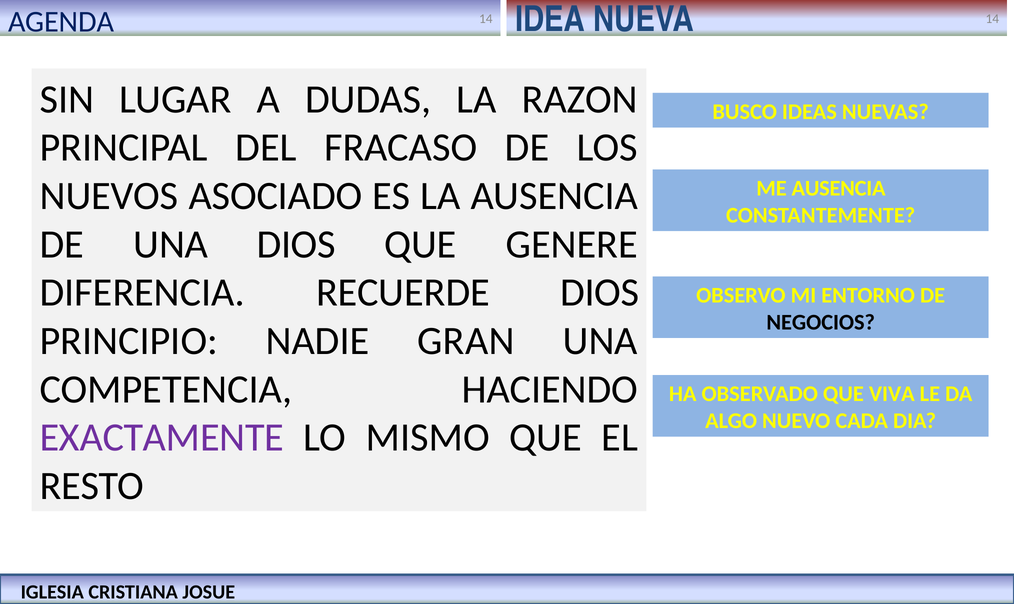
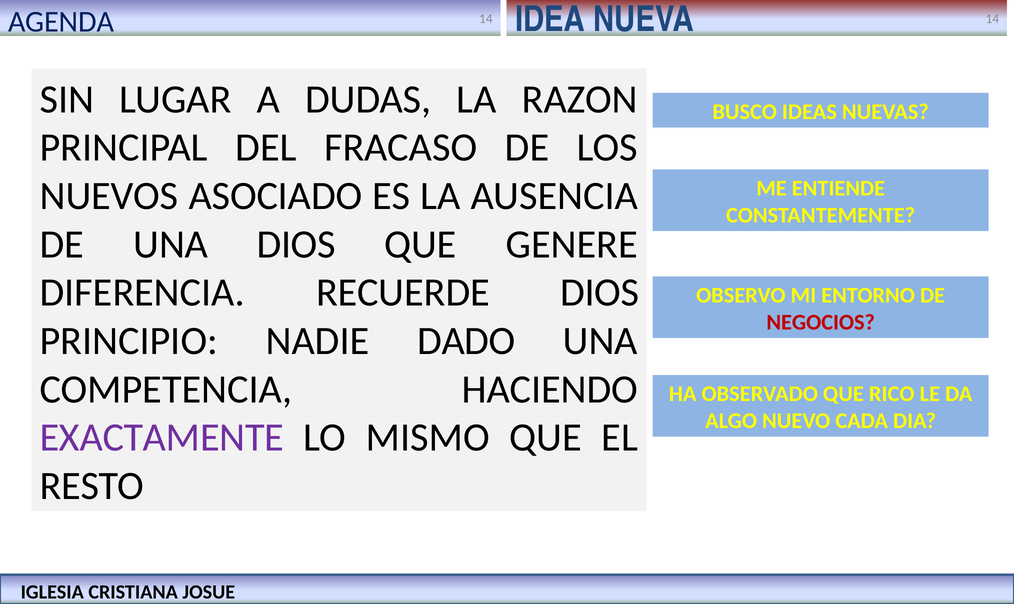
ME AUSENCIA: AUSENCIA -> ENTIENDE (838, 188)
NEGOCIOS colour: black -> red (821, 322)
GRAN: GRAN -> DADO (466, 341)
VIVA: VIVA -> RICO (892, 394)
